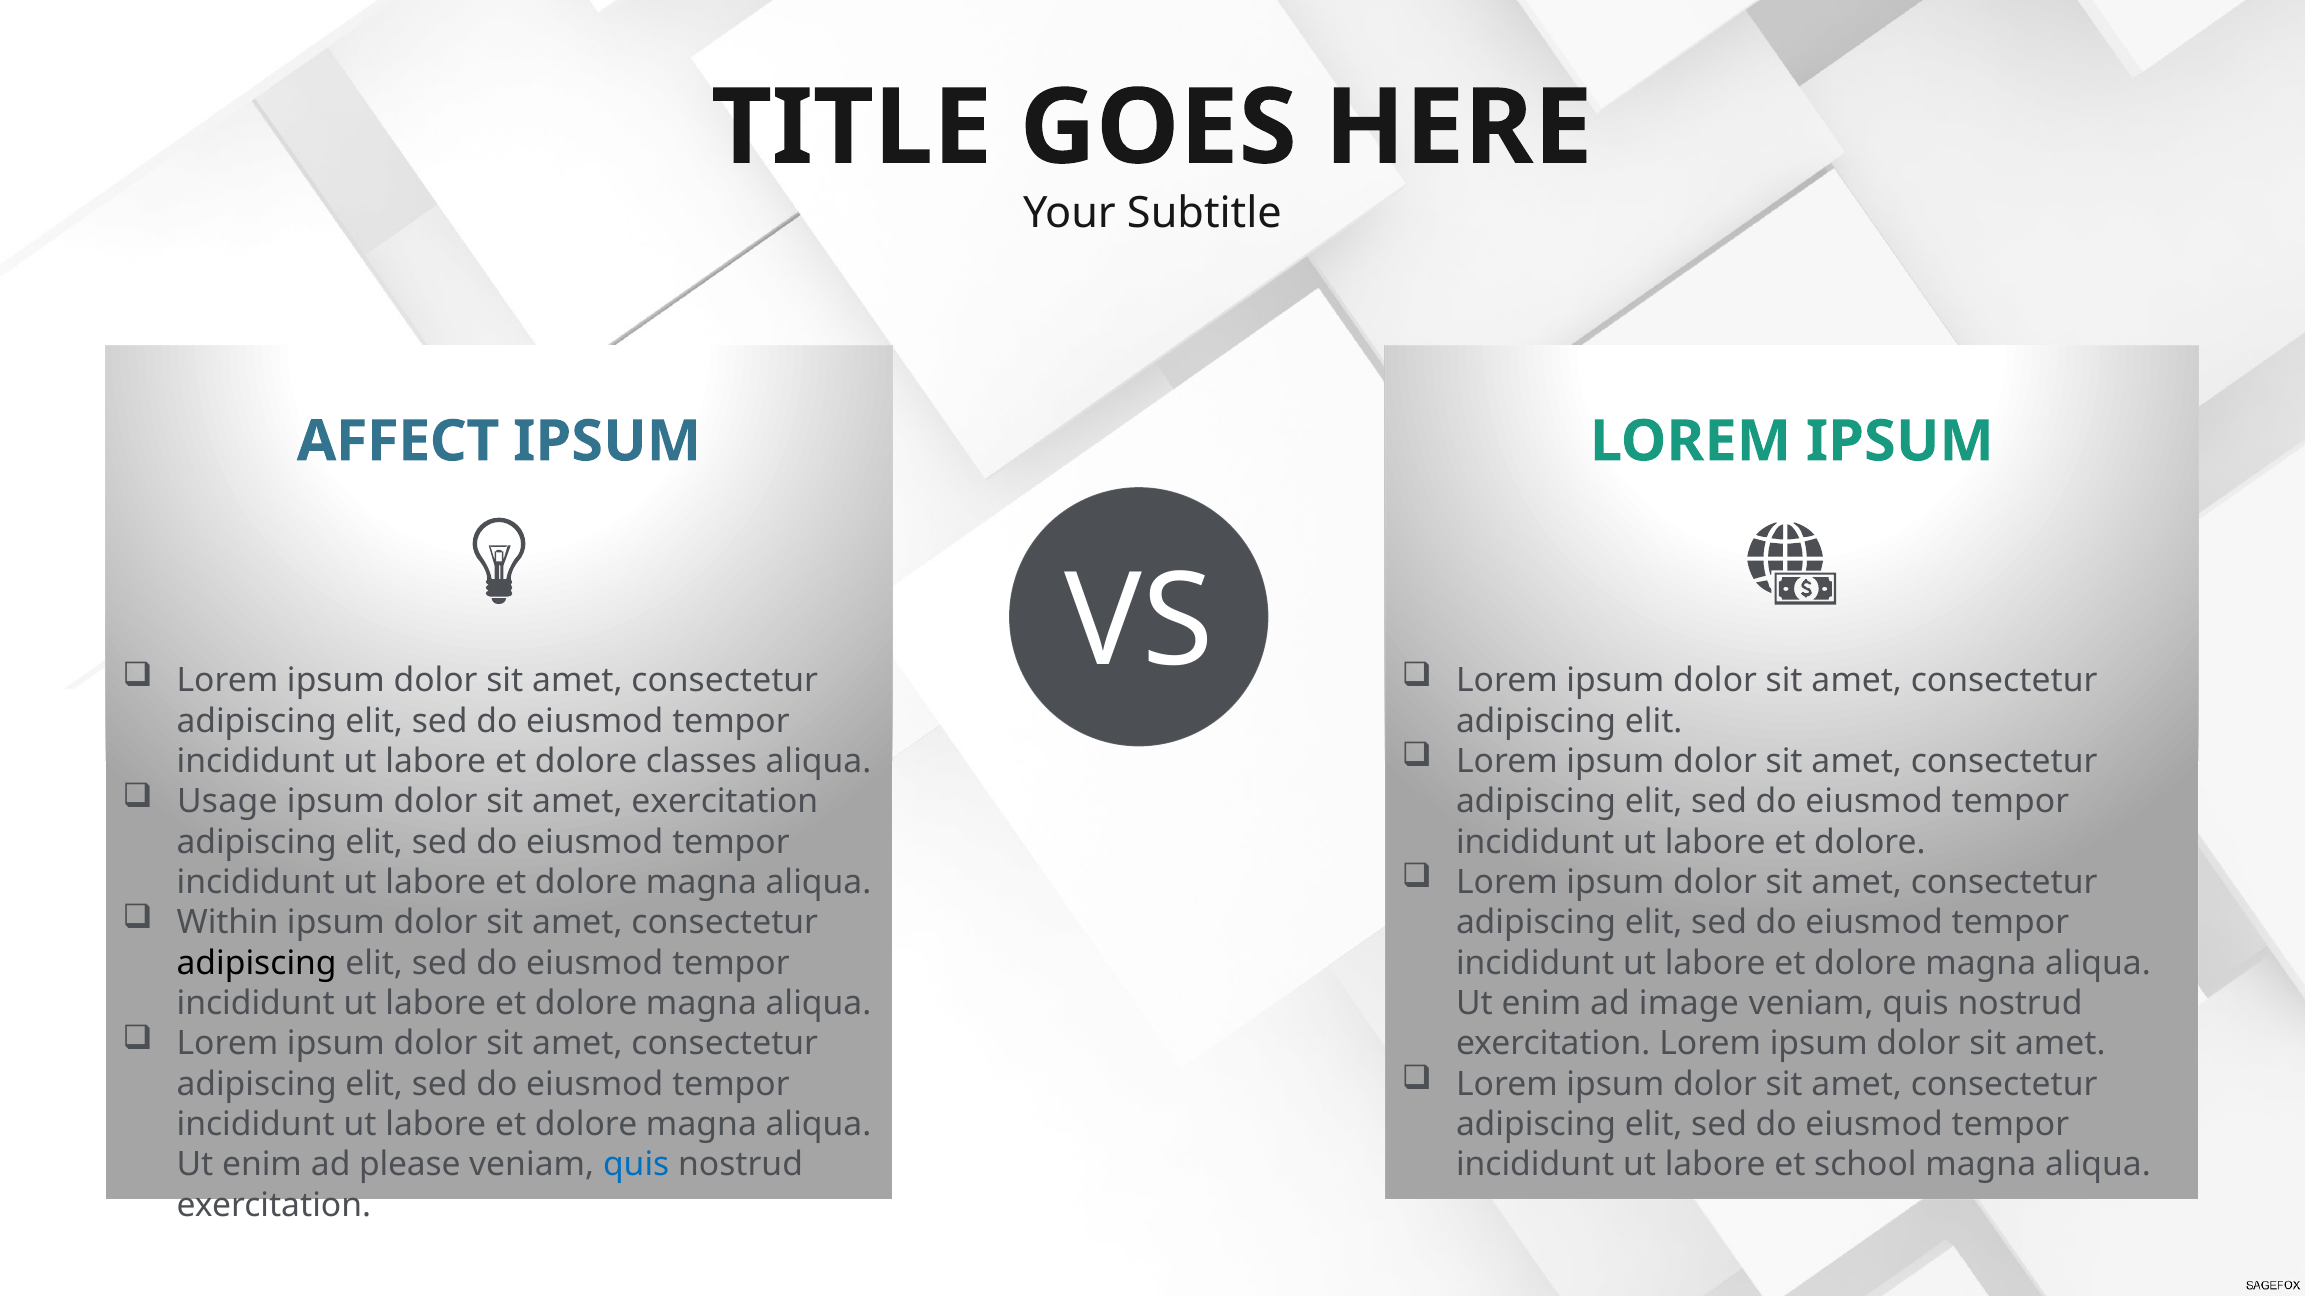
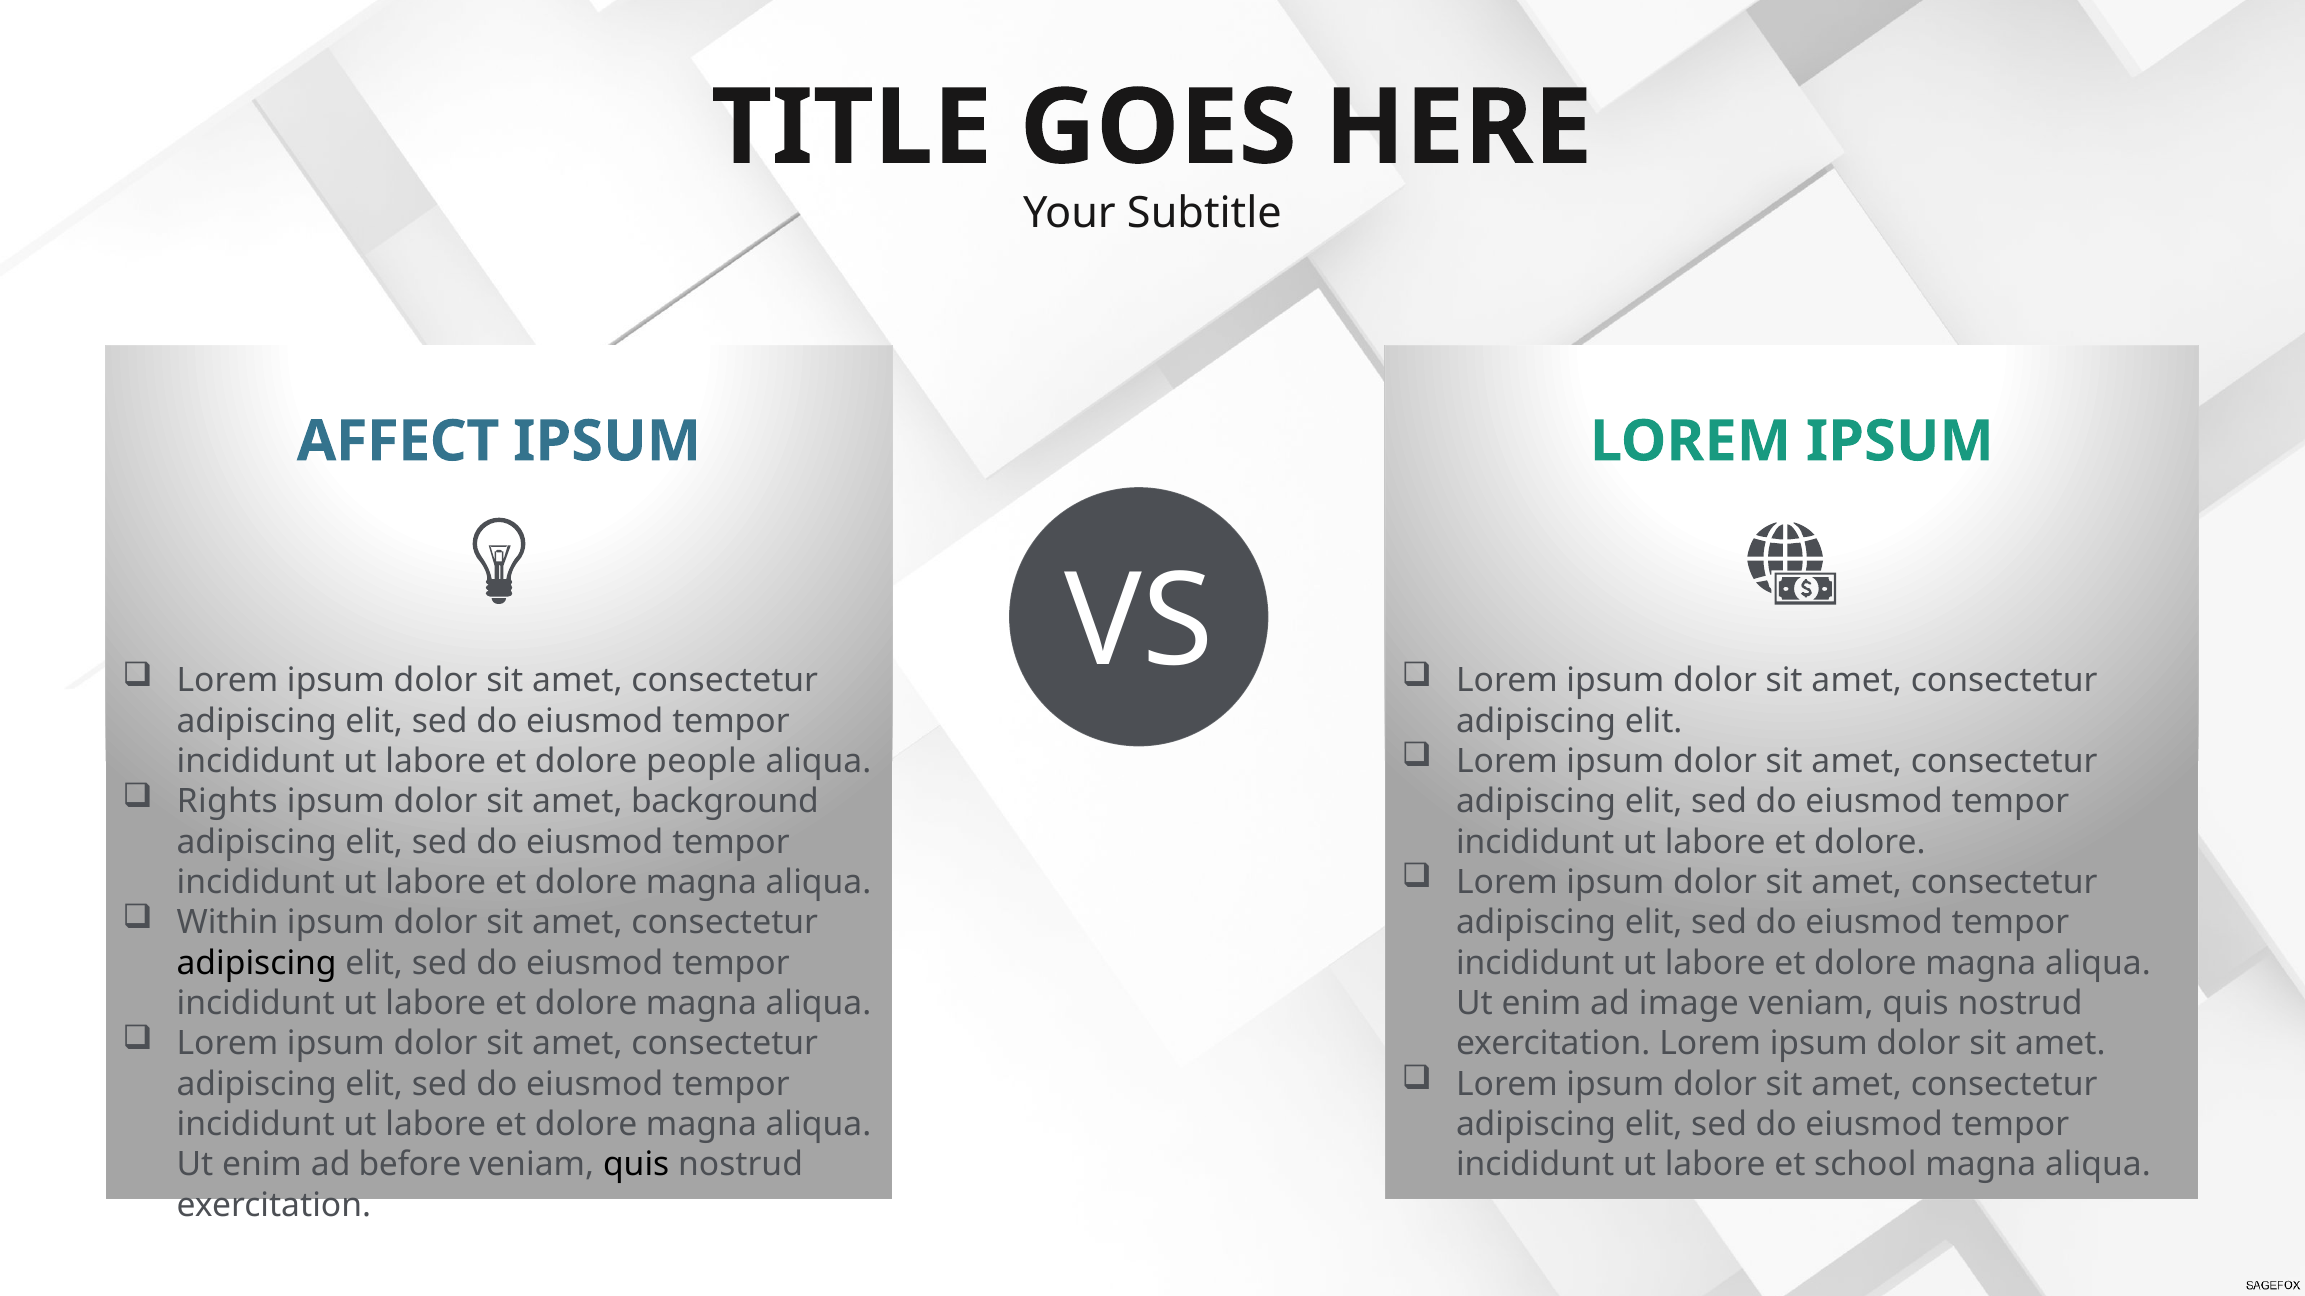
classes: classes -> people (701, 762)
Usage: Usage -> Rights (227, 802)
amet exercitation: exercitation -> background (725, 802)
please: please -> before (410, 1165)
quis colour: blue -> black (636, 1165)
